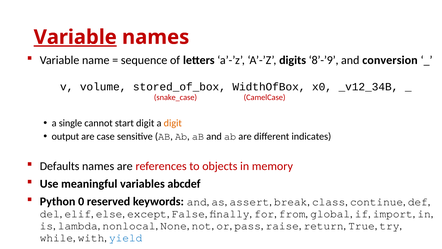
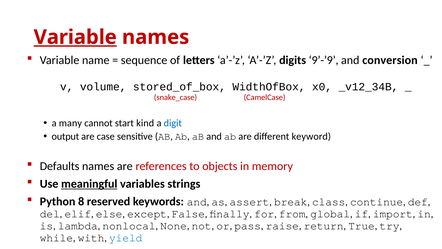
8’-’9: 8’-’9 -> 9’-’9 (324, 60)
single: single -> many (70, 123)
start digit: digit -> kind (145, 123)
digit colour: orange -> blue (173, 123)
indicates: indicates -> keyword (311, 136)
meaningful underline: none -> present (89, 184)
abcdef: abcdef -> strings (184, 184)
0: 0 -> 8 (81, 201)
